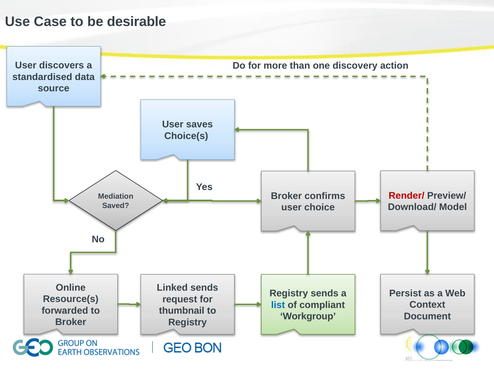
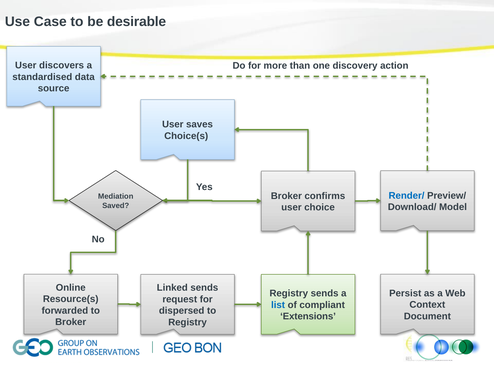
Render/ colour: red -> blue (407, 196)
thumbnail: thumbnail -> dispersed (182, 311)
Workgroup: Workgroup -> Extensions (308, 317)
